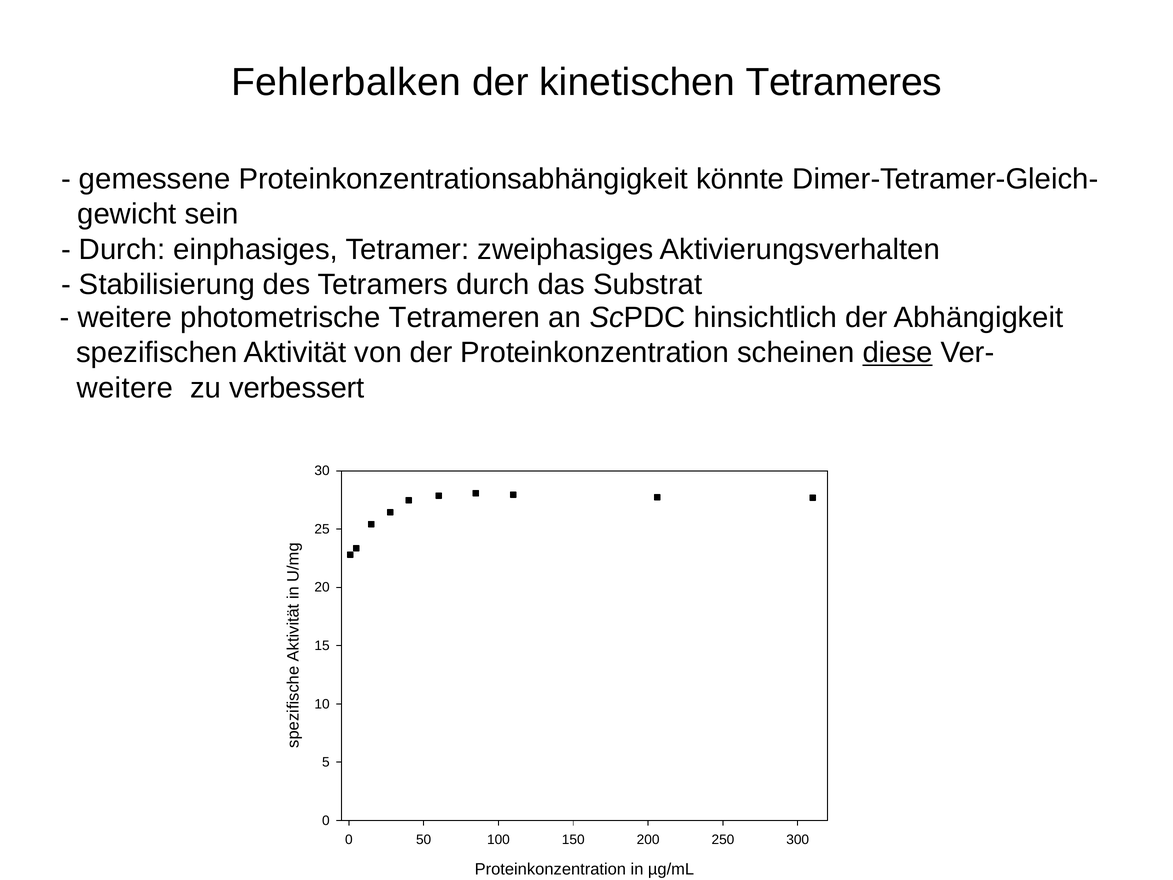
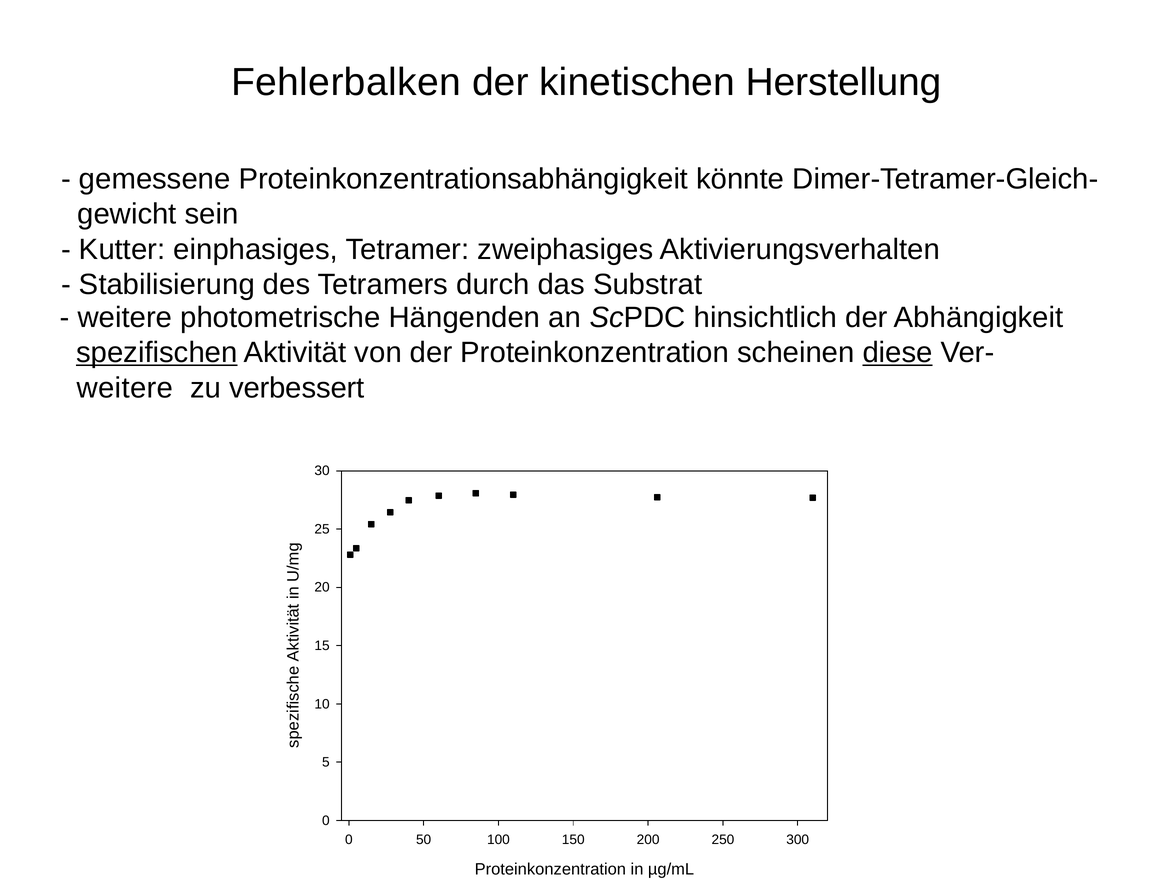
Tetrameres: Tetrameres -> Herstellung (844, 82)
Durch: Durch -> Kutter (122, 249)
Tetrameren: Tetrameren -> Hängenden (465, 317)
spezifischen underline: none -> present (157, 353)
